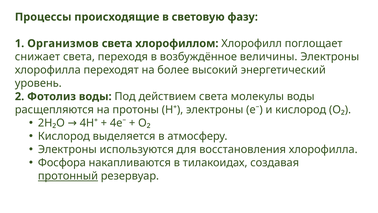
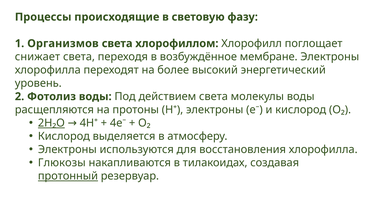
величины: величины -> мембране (269, 57)
2H₂O underline: none -> present (51, 123)
Фосфора: Фосфора -> Глюкозы (62, 163)
